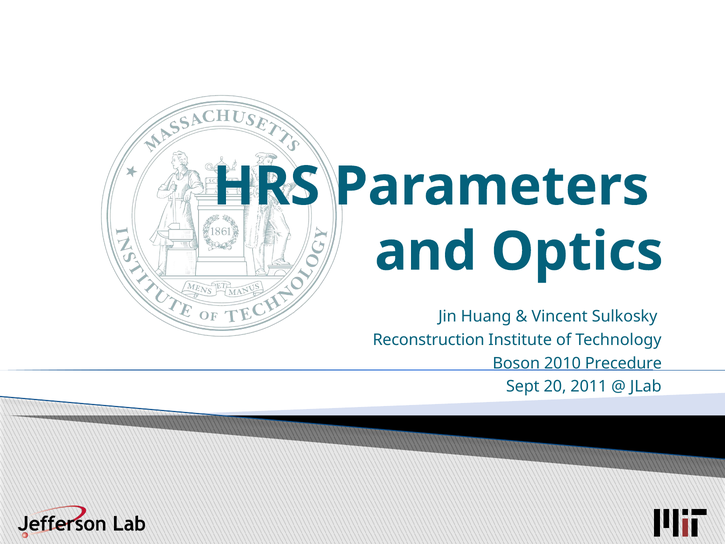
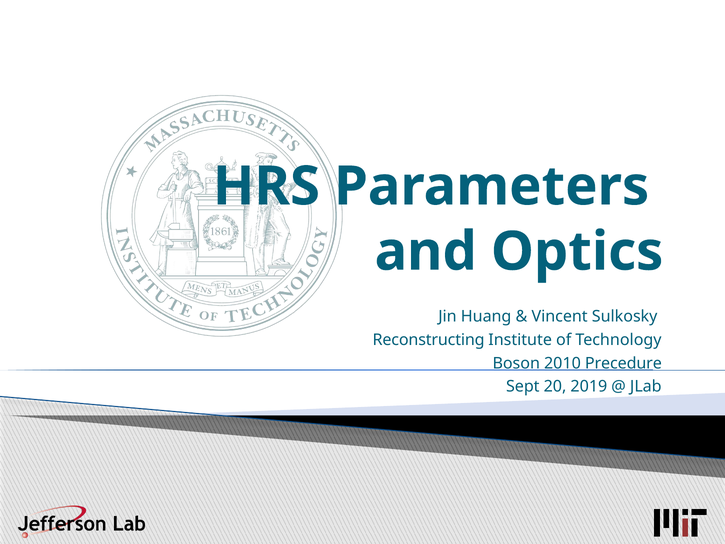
Reconstruction: Reconstruction -> Reconstructing (429, 340)
2011: 2011 -> 2019 (589, 386)
